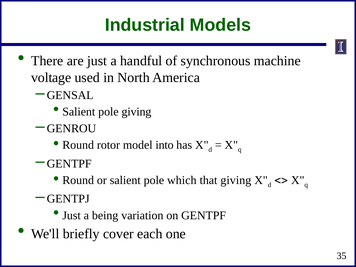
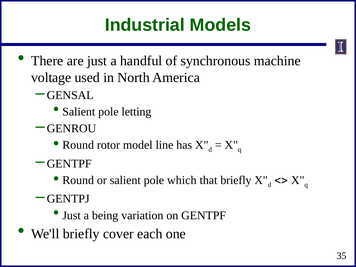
pole giving: giving -> letting (136, 112)
into: into -> line (164, 145)
that giving: giving -> briefly (236, 180)
